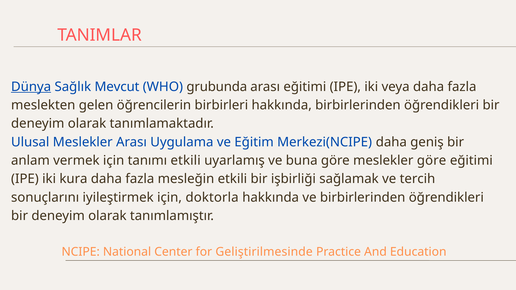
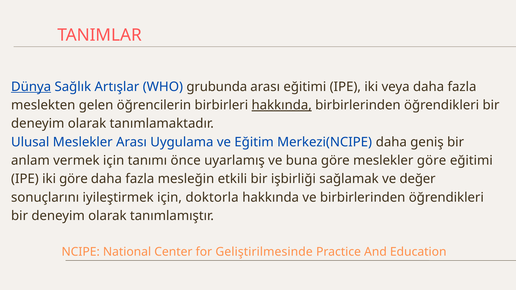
Mevcut: Mevcut -> Artışlar (117, 87)
hakkında underline: none -> present (282, 105)
tanımı etkili: etkili -> önce (186, 161)
iki kura: kura -> göre (74, 179)
tercih: tercih -> değer (418, 179)
